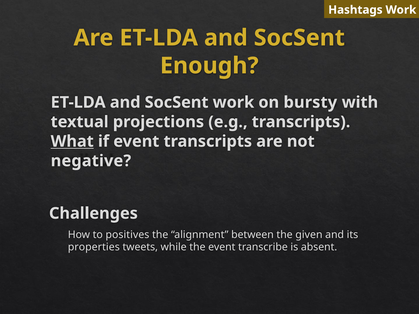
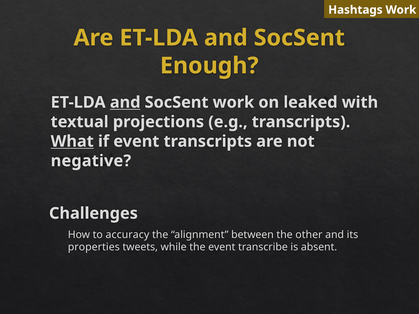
and underline: none -> present (125, 102)
bursty: bursty -> leaked (310, 102)
positives: positives -> accuracy (127, 235)
given: given -> other (309, 235)
